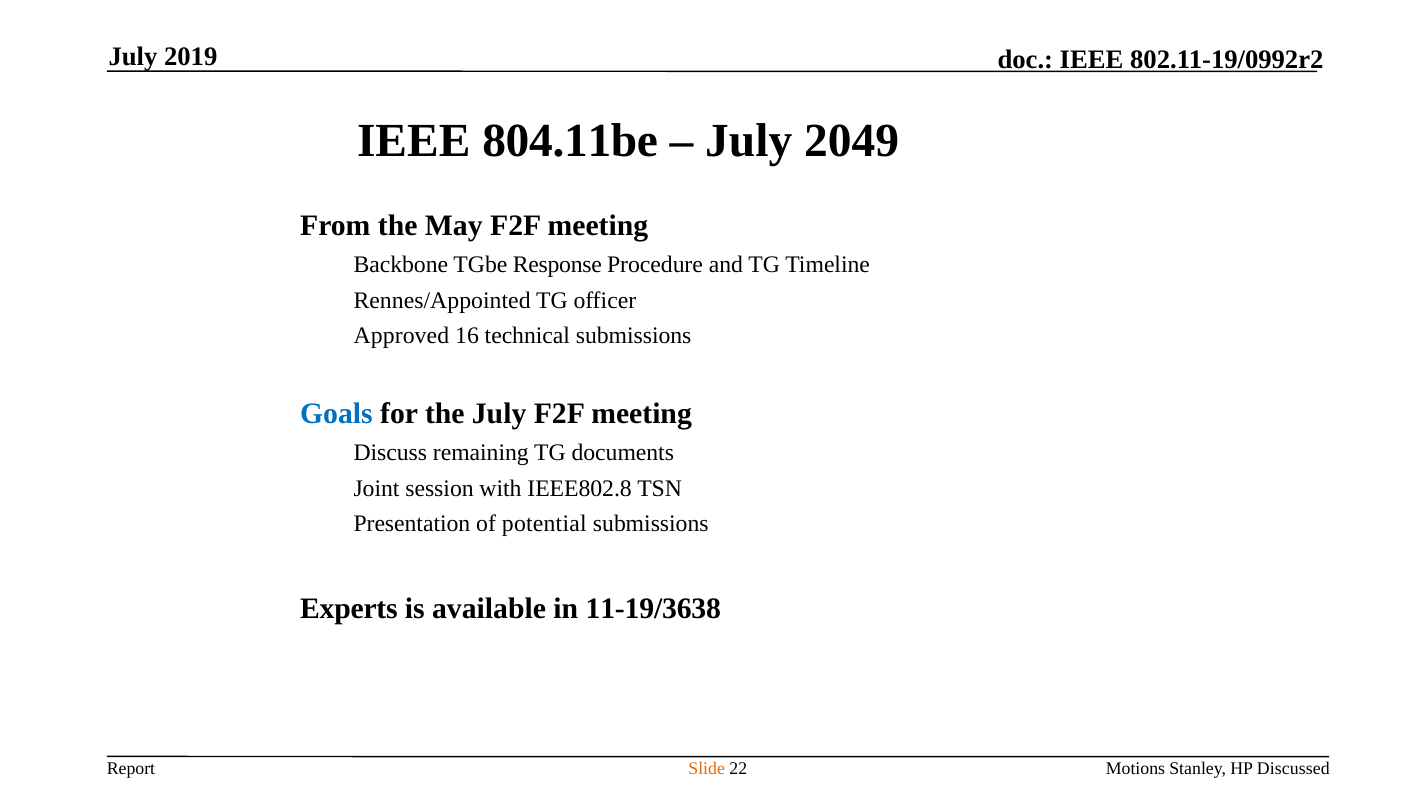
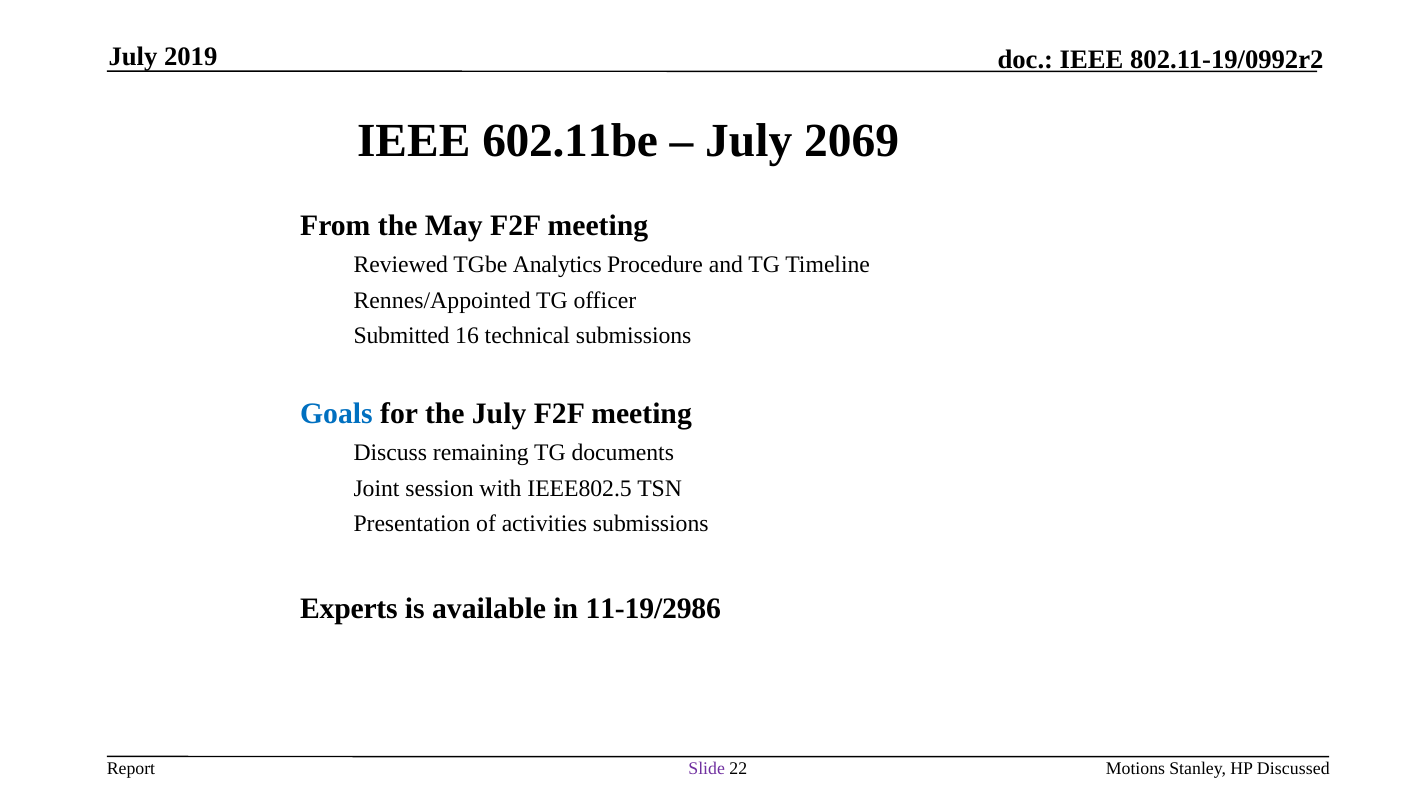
804.11be: 804.11be -> 602.11be (570, 141)
2049: 2049 -> 2069 (852, 141)
Backbone: Backbone -> Reviewed (401, 264)
Response: Response -> Analytics (557, 264)
Approved: Approved -> Submitted (402, 336)
IEEE802.8: IEEE802.8 -> IEEE802.5 (580, 488)
potential: potential -> activities (544, 524)
11-19/3638: 11-19/3638 -> 11-19/2986 (653, 609)
Slide colour: orange -> purple (707, 768)
